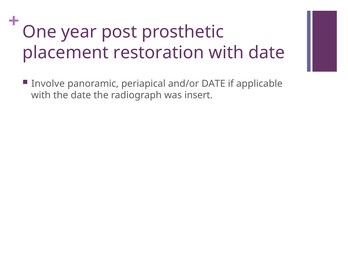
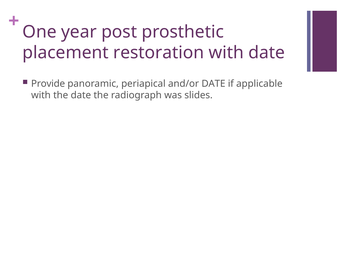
Involve: Involve -> Provide (48, 84)
insert: insert -> slides (199, 95)
